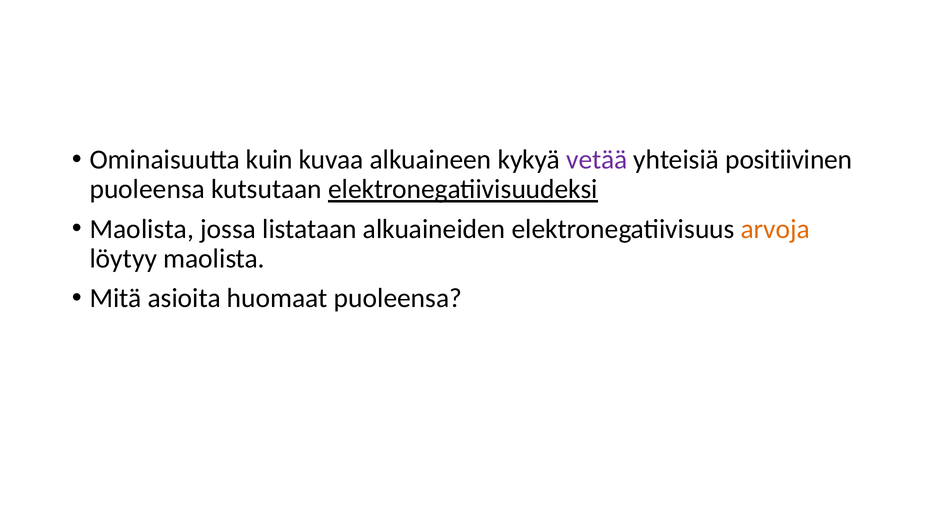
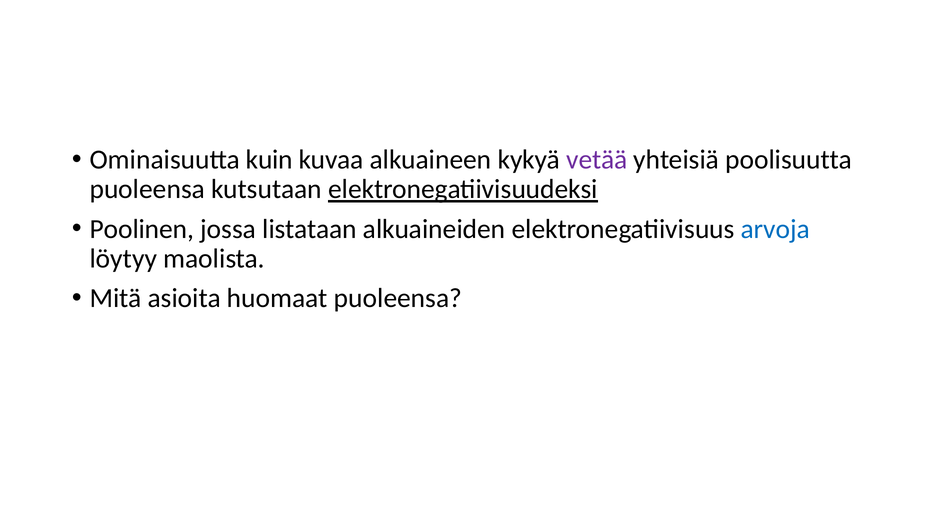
positiivinen: positiivinen -> poolisuutta (789, 160)
Maolista: Maolista -> Poolinen (142, 229)
arvoja colour: orange -> blue (775, 229)
